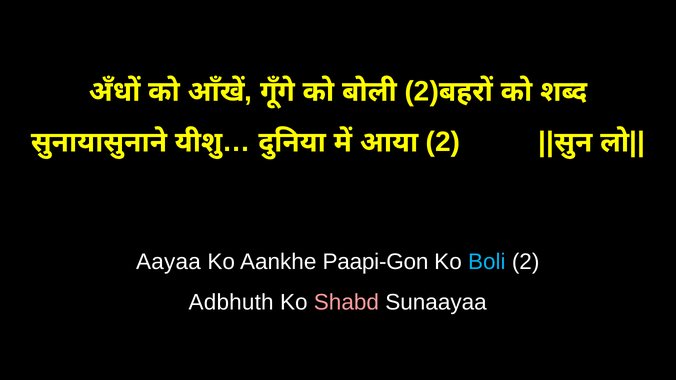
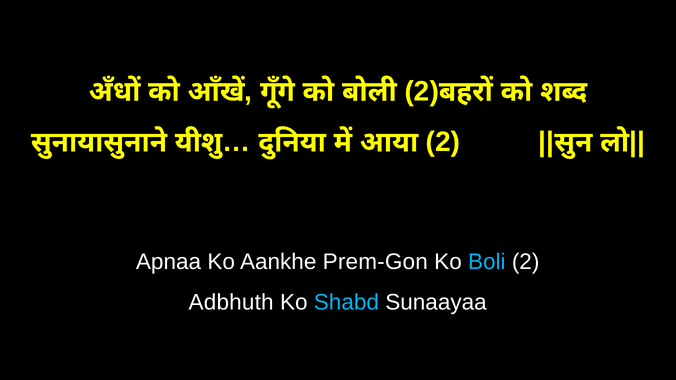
Aayaa: Aayaa -> Apnaa (169, 262)
Paapi-Gon: Paapi-Gon -> Prem-Gon (375, 262)
Shabd colour: pink -> light blue (346, 302)
